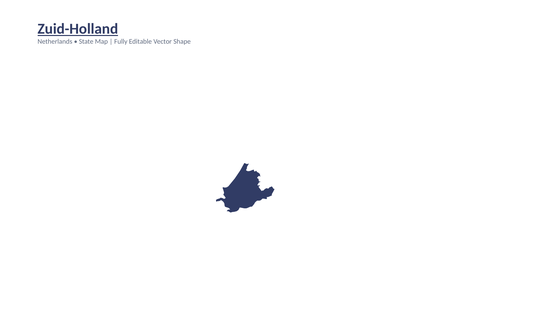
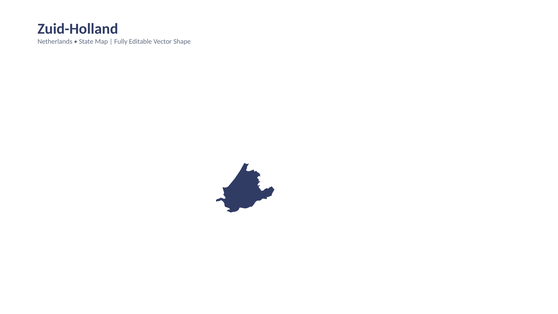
Zuid-Holland underline: present -> none (78, 29)
